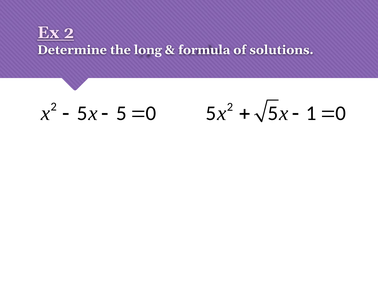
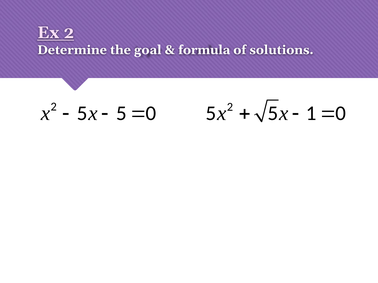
long: long -> goal (148, 50)
